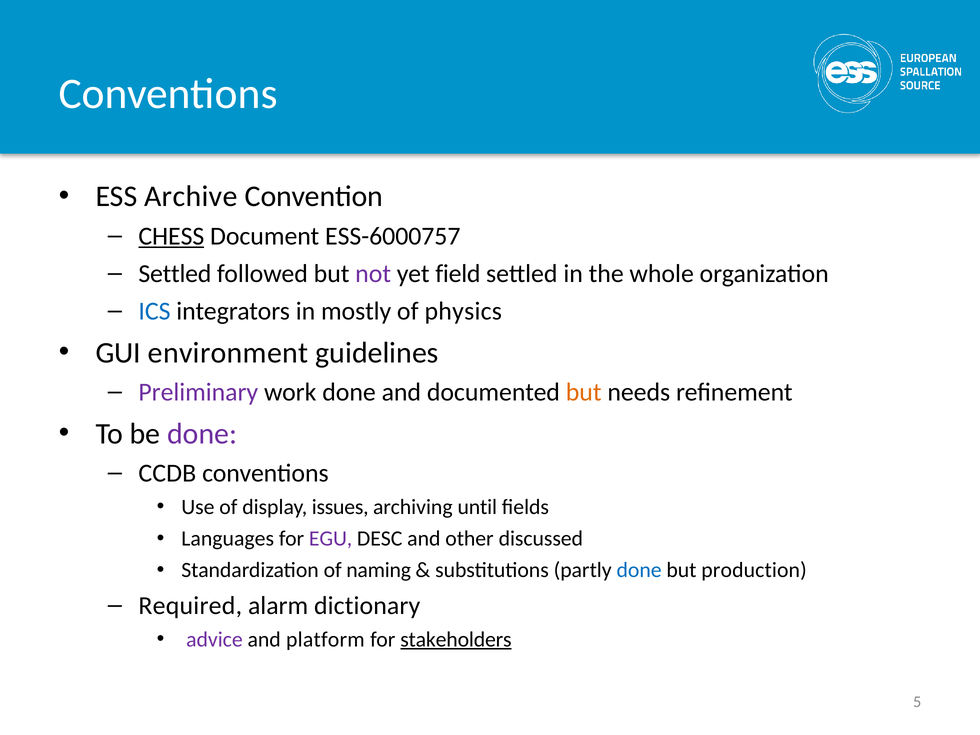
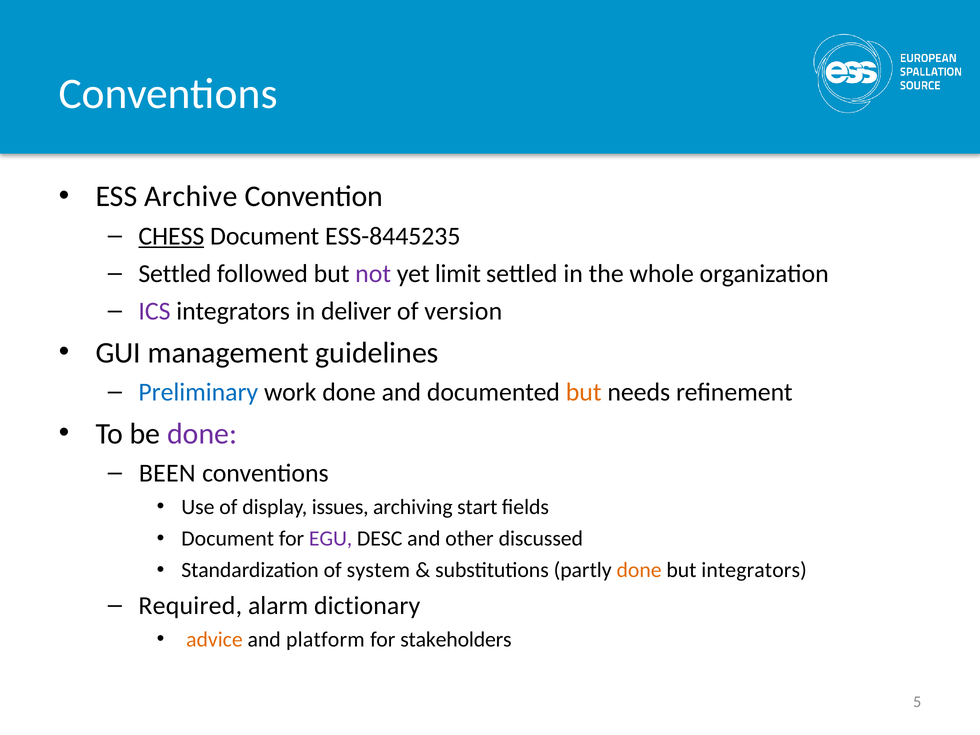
ESS-6000757: ESS-6000757 -> ESS-8445235 (393, 236)
field: field -> limit (458, 274)
ICS colour: blue -> purple (154, 311)
mostly: mostly -> deliver (356, 311)
physics: physics -> version (463, 311)
environment: environment -> management (228, 353)
Preliminary colour: purple -> blue (198, 392)
CCDB: CCDB -> BEEN (167, 473)
until: until -> start (477, 507)
Languages: Languages -> Document (228, 539)
naming: naming -> system (378, 570)
done colour: blue -> orange (639, 570)
but production: production -> integrators (754, 570)
advice colour: purple -> orange (214, 639)
stakeholders underline: present -> none (456, 639)
